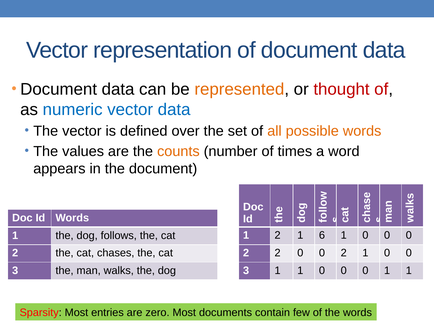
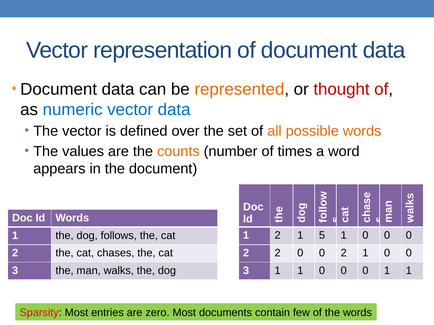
6: 6 -> 5 (322, 236)
